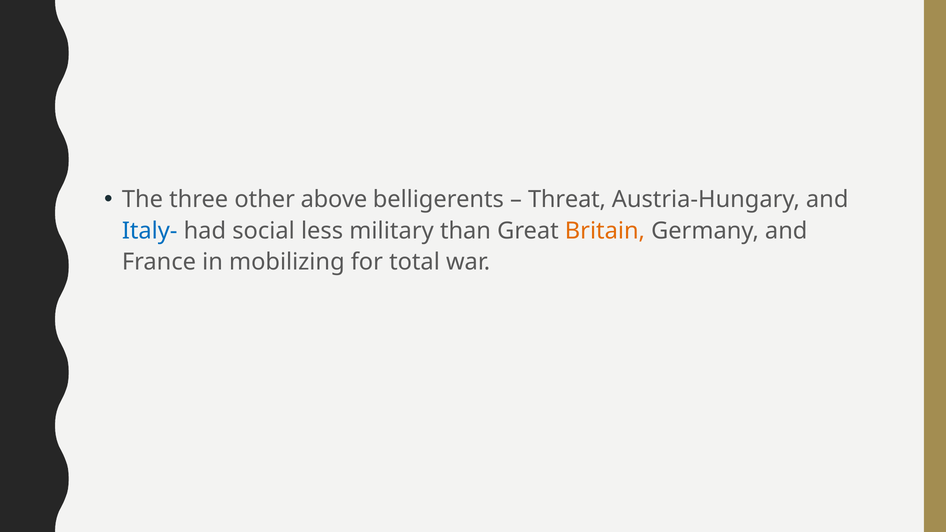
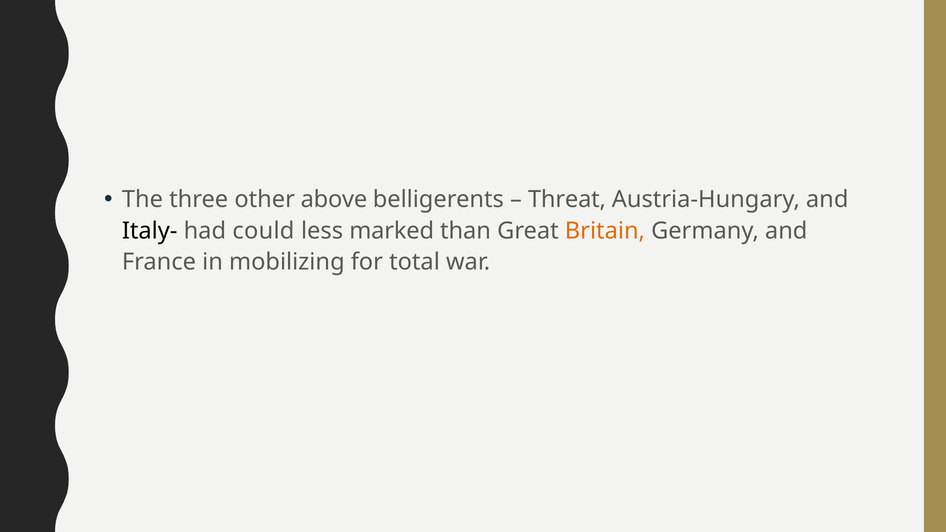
Italy- colour: blue -> black (150, 231)
social: social -> could (263, 231)
military: military -> marked (392, 231)
